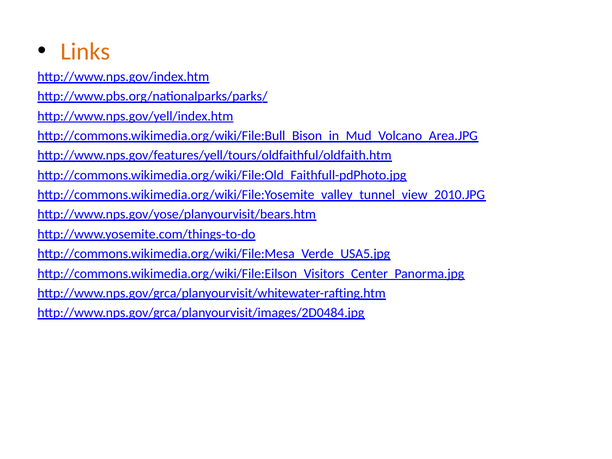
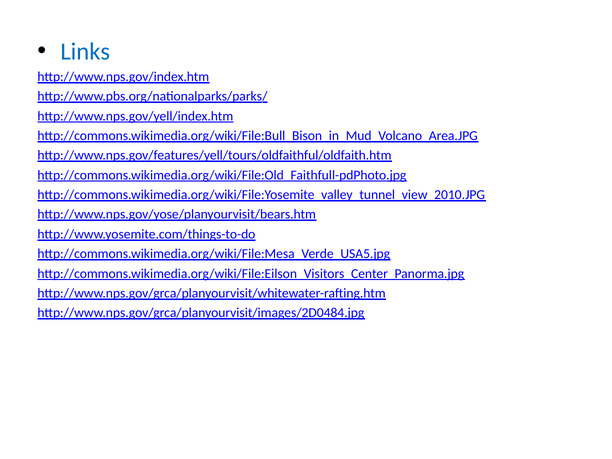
Links colour: orange -> blue (85, 51)
